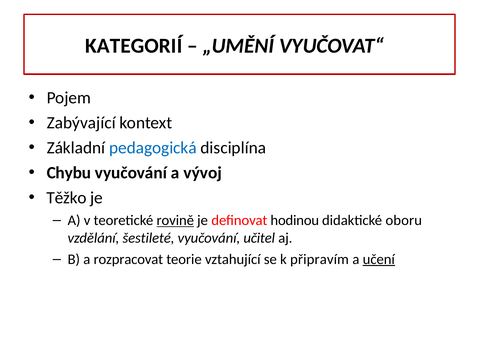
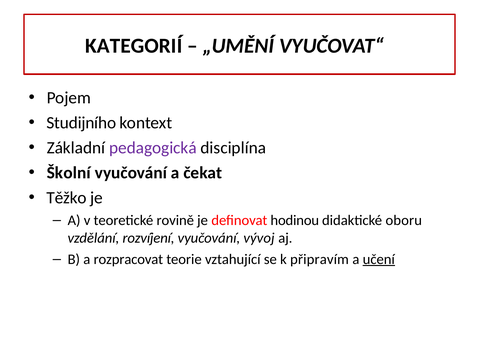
Zabývající: Zabývající -> Studijního (81, 123)
pedagogická colour: blue -> purple (153, 148)
Chybu: Chybu -> Školní (69, 173)
vývoj: vývoj -> čekat (203, 173)
rovině underline: present -> none (175, 221)
šestileté: šestileté -> rozvíjení (149, 238)
učitel: učitel -> vývoj (259, 238)
